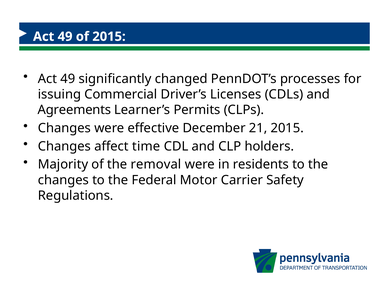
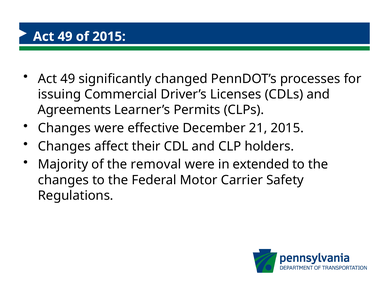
time: time -> their (146, 146)
residents: residents -> extended (261, 164)
